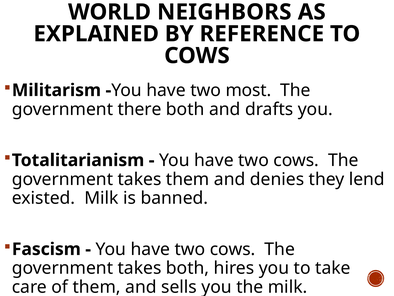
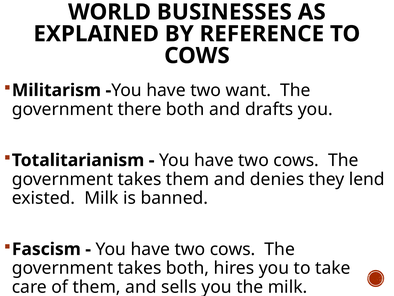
NEIGHBORS: NEIGHBORS -> BUSINESSES (224, 12)
most: most -> want (248, 90)
